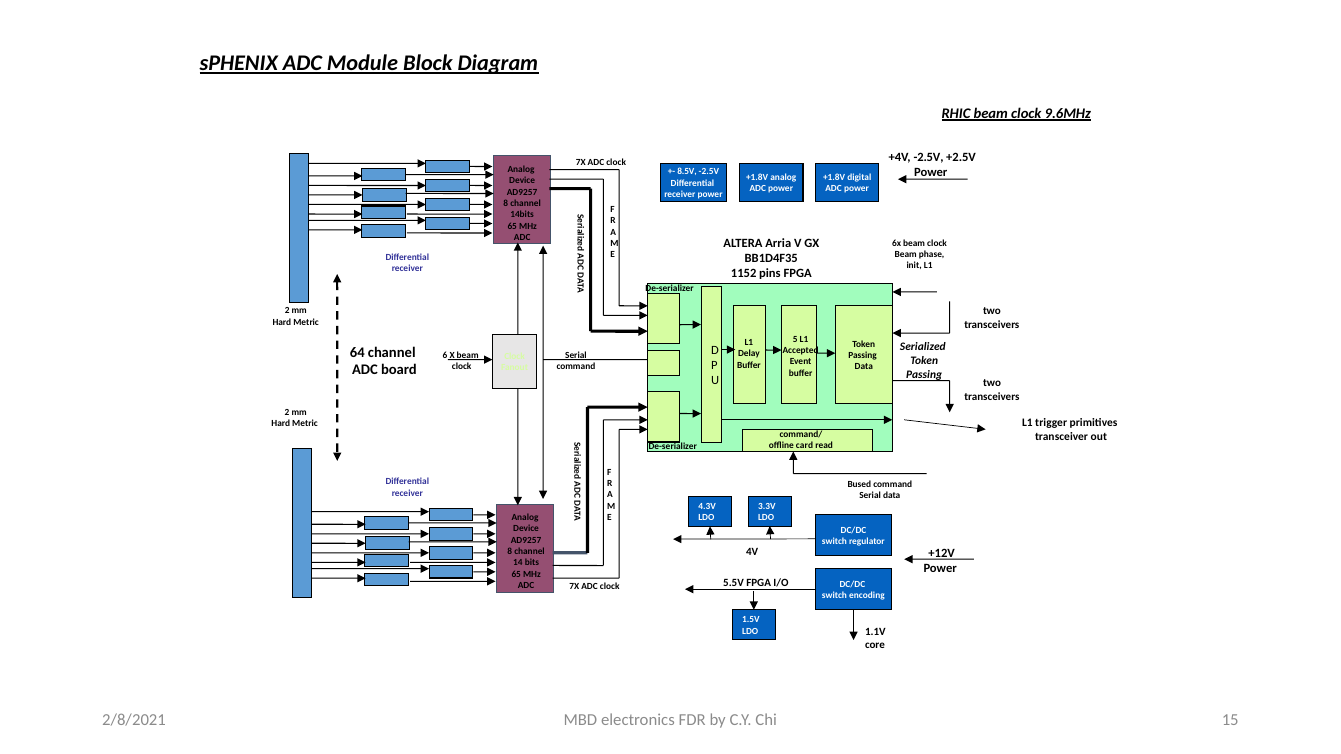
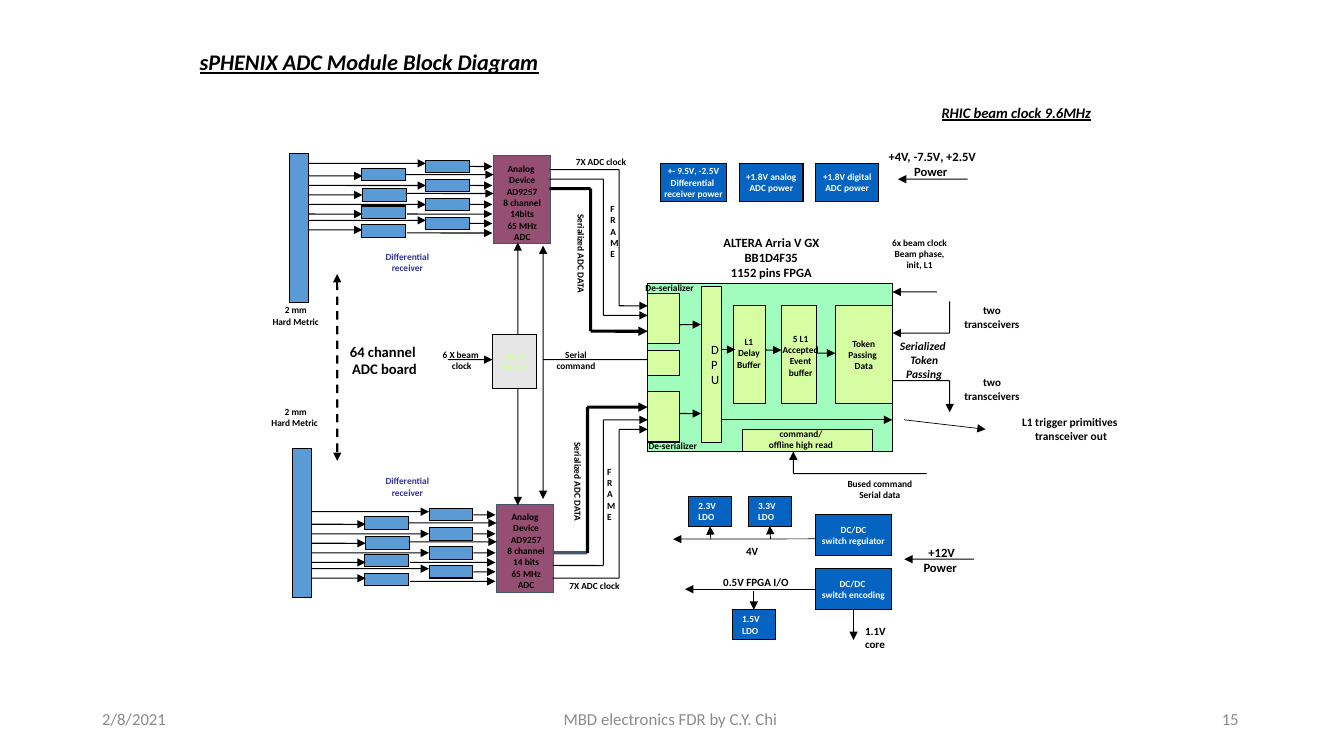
+4V -2.5V: -2.5V -> -7.5V (929, 158)
8.5V: 8.5V -> 9.5V (687, 172)
card: card -> high (804, 446)
4.3V: 4.3V -> 2.3V (707, 506)
5.5V: 5.5V -> 0.5V (734, 583)
